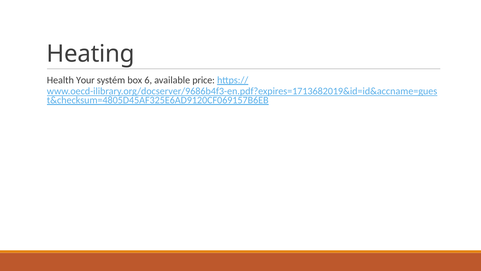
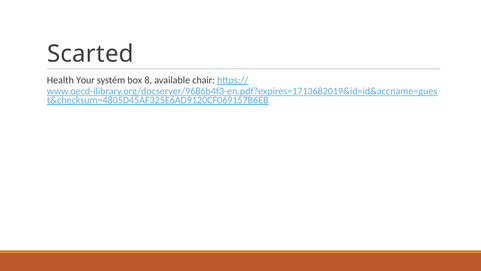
Heating: Heating -> Scarted (90, 54)
6: 6 -> 8 (148, 80)
price: price -> chair (204, 80)
